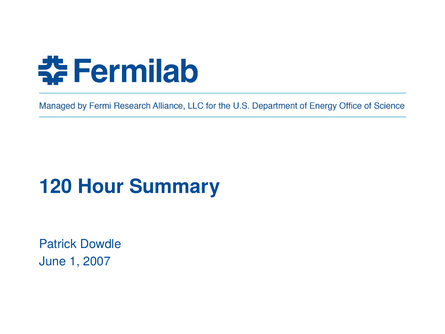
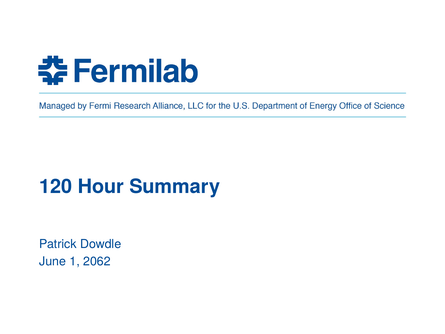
2007: 2007 -> 2062 (97, 261)
